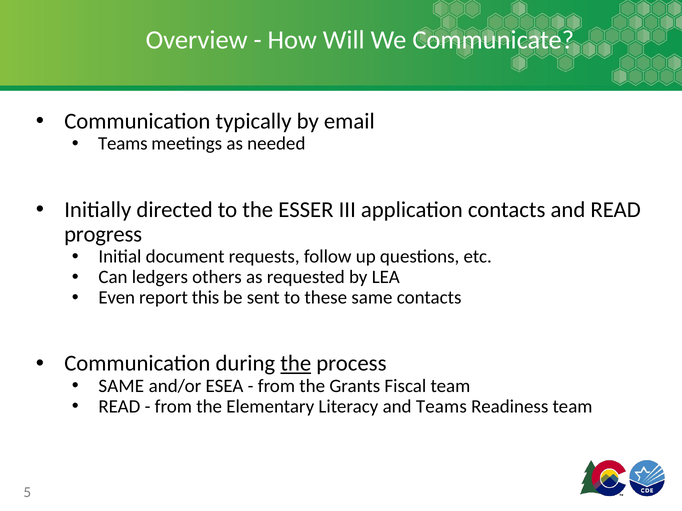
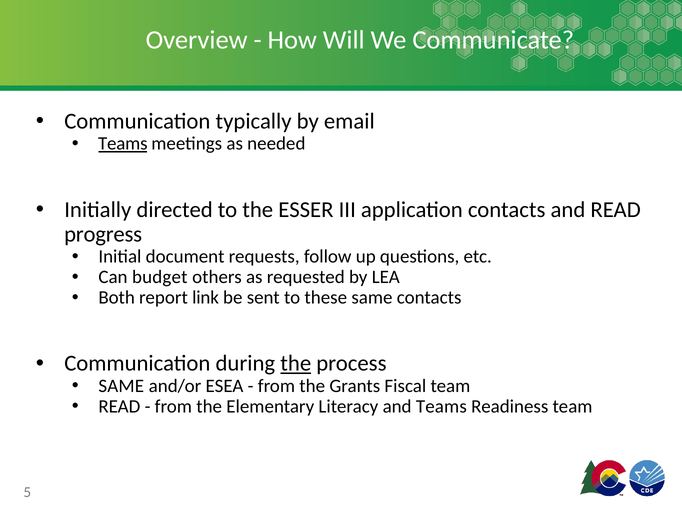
Teams underline: none -> present (123, 144)
ledgers: ledgers -> budget (160, 277)
Even: Even -> Both (117, 298)
this: this -> link (206, 298)
